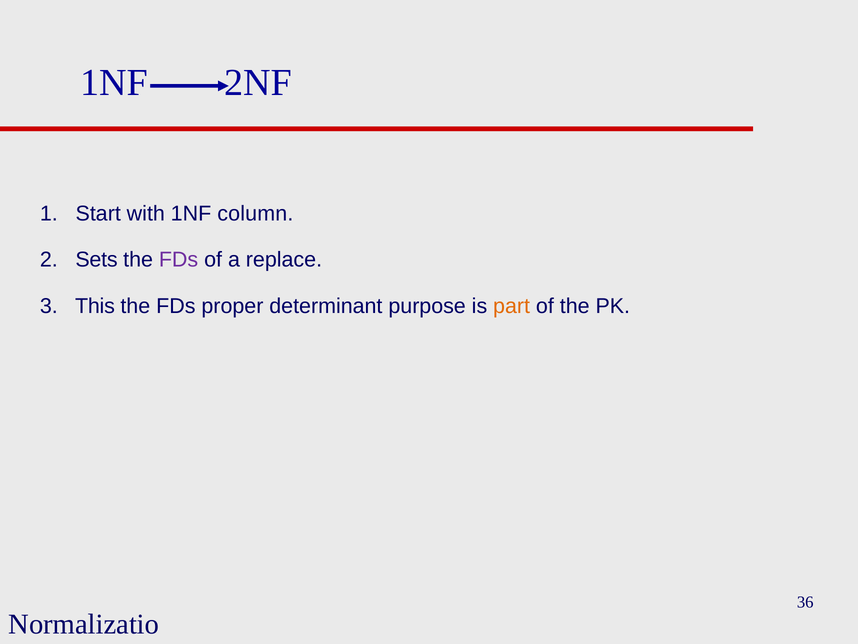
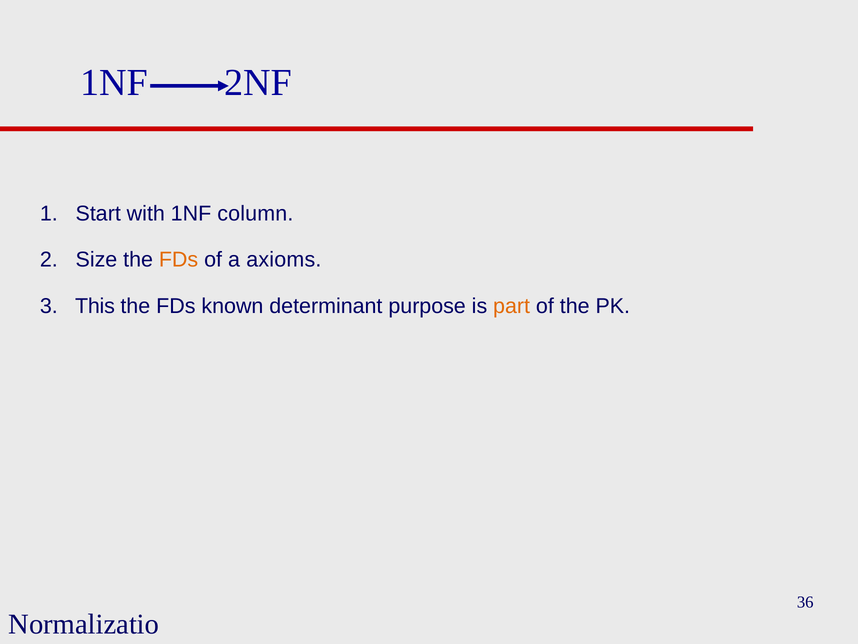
Sets: Sets -> Size (96, 260)
FDs colour: purple -> orange (179, 260)
replace: replace -> axioms (284, 260)
proper: proper -> known (232, 306)
